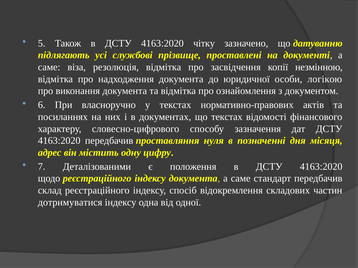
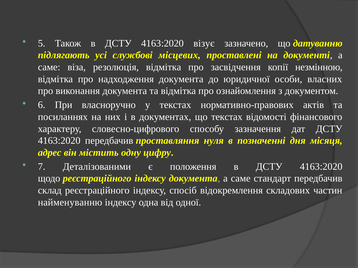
чітку: чітку -> візує (204, 43)
прізвище: прізвище -> місцевих (180, 55)
логікою: логікою -> власних (325, 79)
дотримуватися: дотримуватися -> найменуванню (70, 203)
